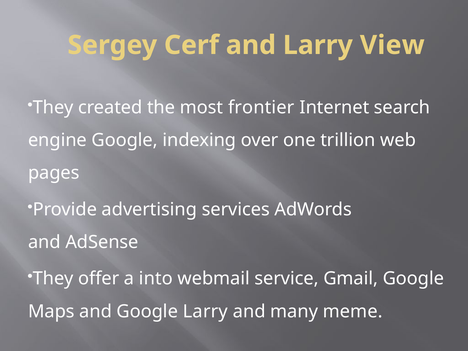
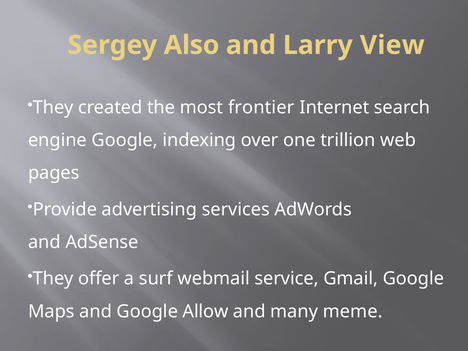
Cerf: Cerf -> Also (192, 45)
into: into -> surf (156, 279)
Google Larry: Larry -> Allow (206, 311)
